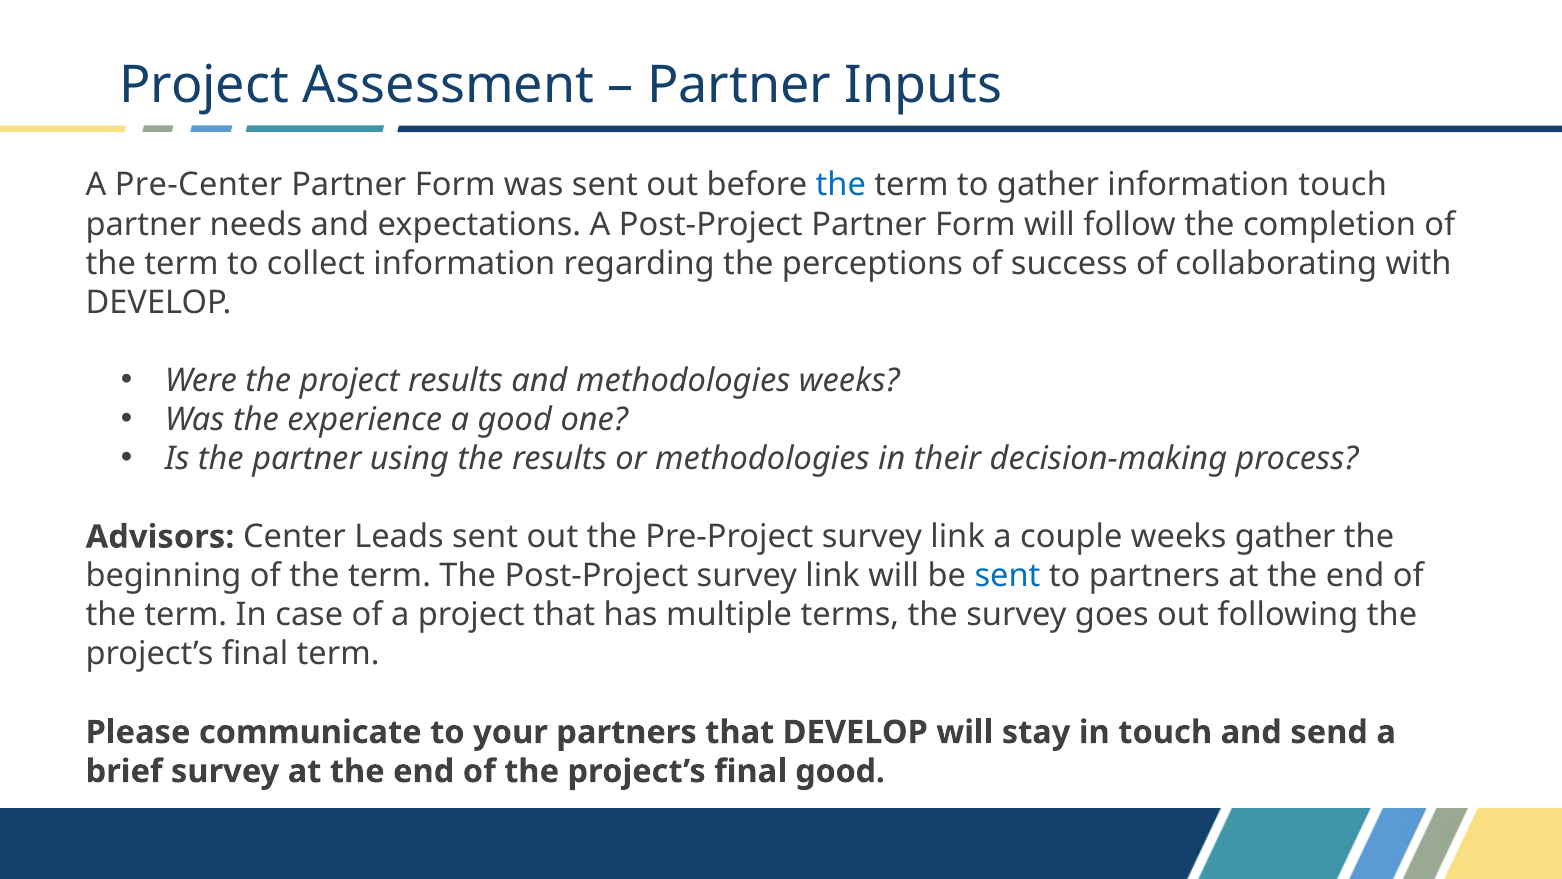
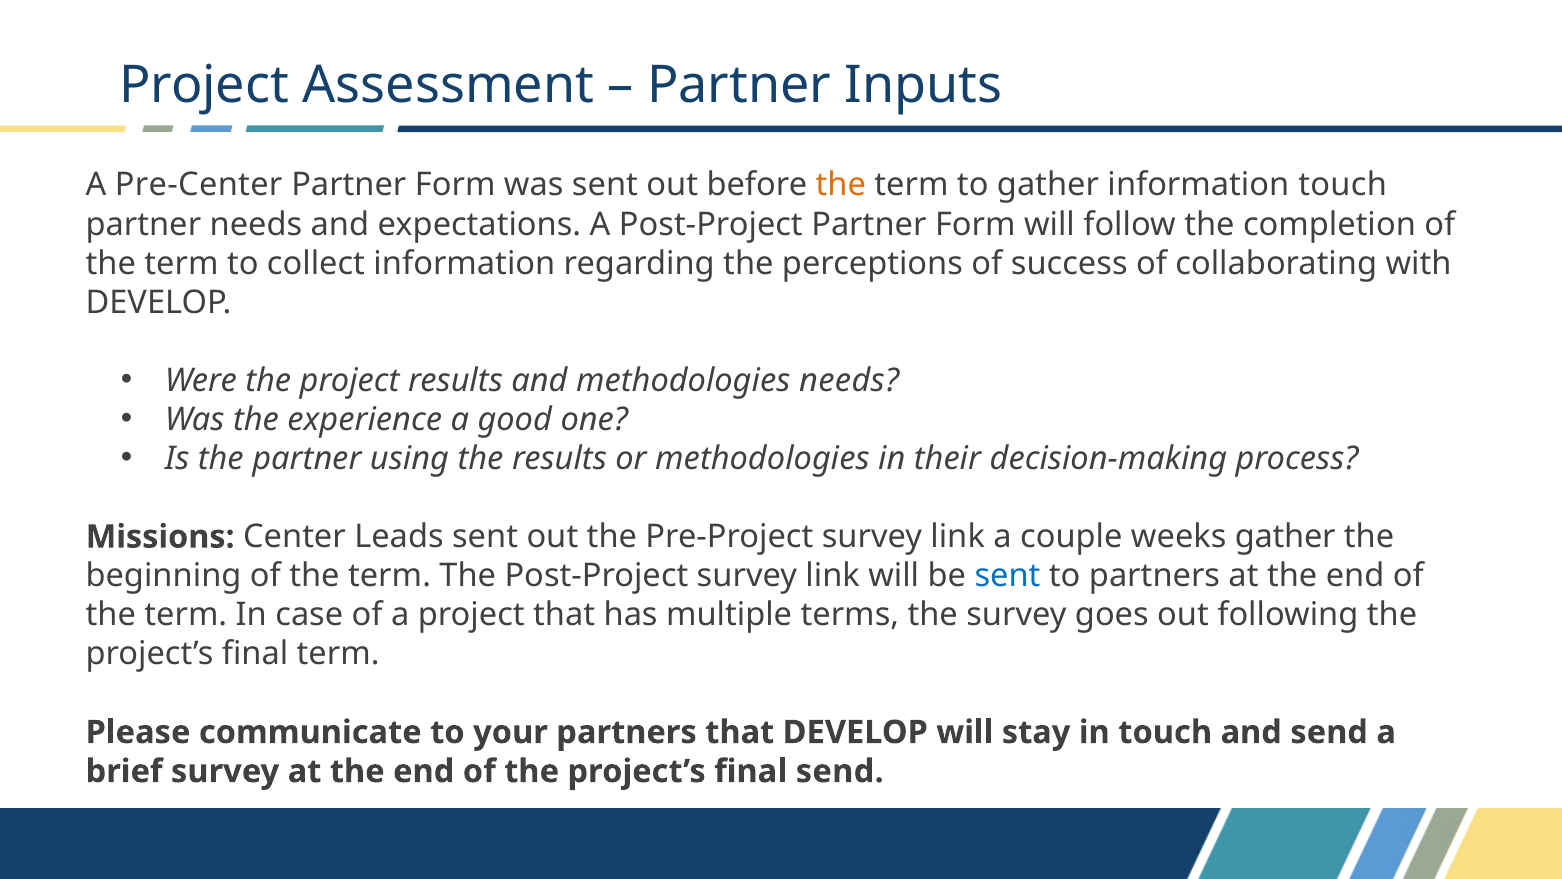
the colour: blue -> orange (841, 185)
methodologies weeks: weeks -> needs (849, 380)
Advisors: Advisors -> Missions (160, 537)
final good: good -> send (840, 771)
